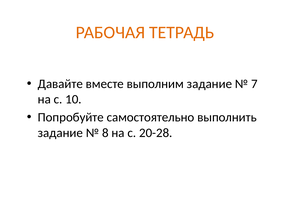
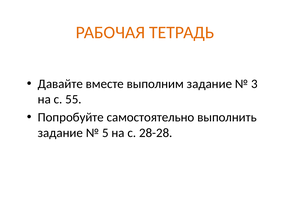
7: 7 -> 3 (254, 84)
10: 10 -> 55 (73, 100)
8: 8 -> 5 (105, 133)
20-28: 20-28 -> 28-28 (156, 133)
